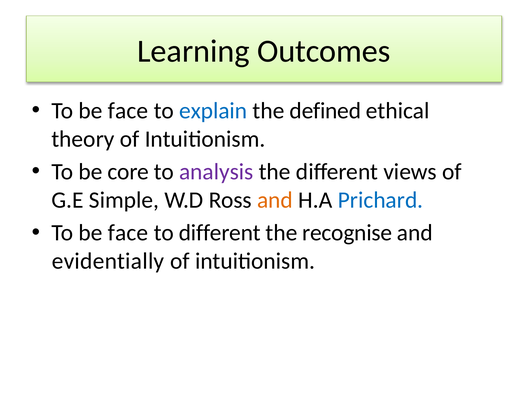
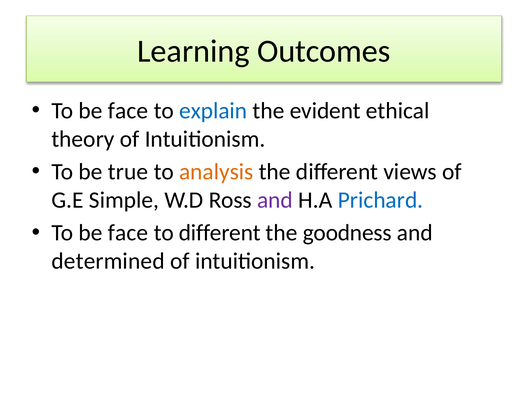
defined: defined -> evident (325, 111)
core: core -> true (128, 172)
analysis colour: purple -> orange (216, 172)
and colour: orange -> purple (275, 200)
recognise: recognise -> goodness (347, 233)
evidentially: evidentially -> determined (108, 261)
